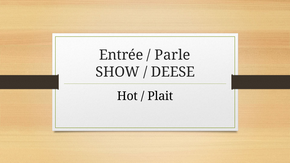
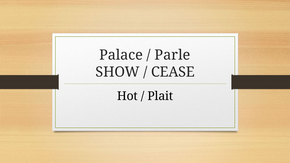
Entrée: Entrée -> Palace (121, 55)
DEESE: DEESE -> CEASE (173, 72)
